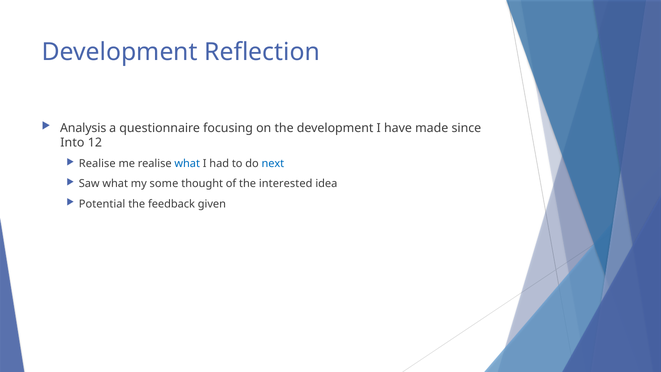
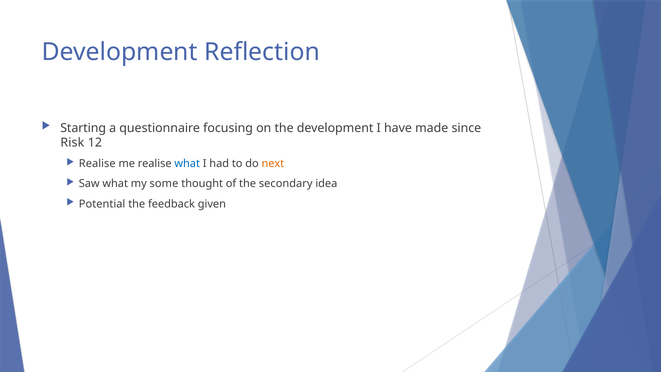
Analysis: Analysis -> Starting (83, 128)
Into: Into -> Risk (72, 143)
next colour: blue -> orange (273, 164)
interested: interested -> secondary (286, 184)
